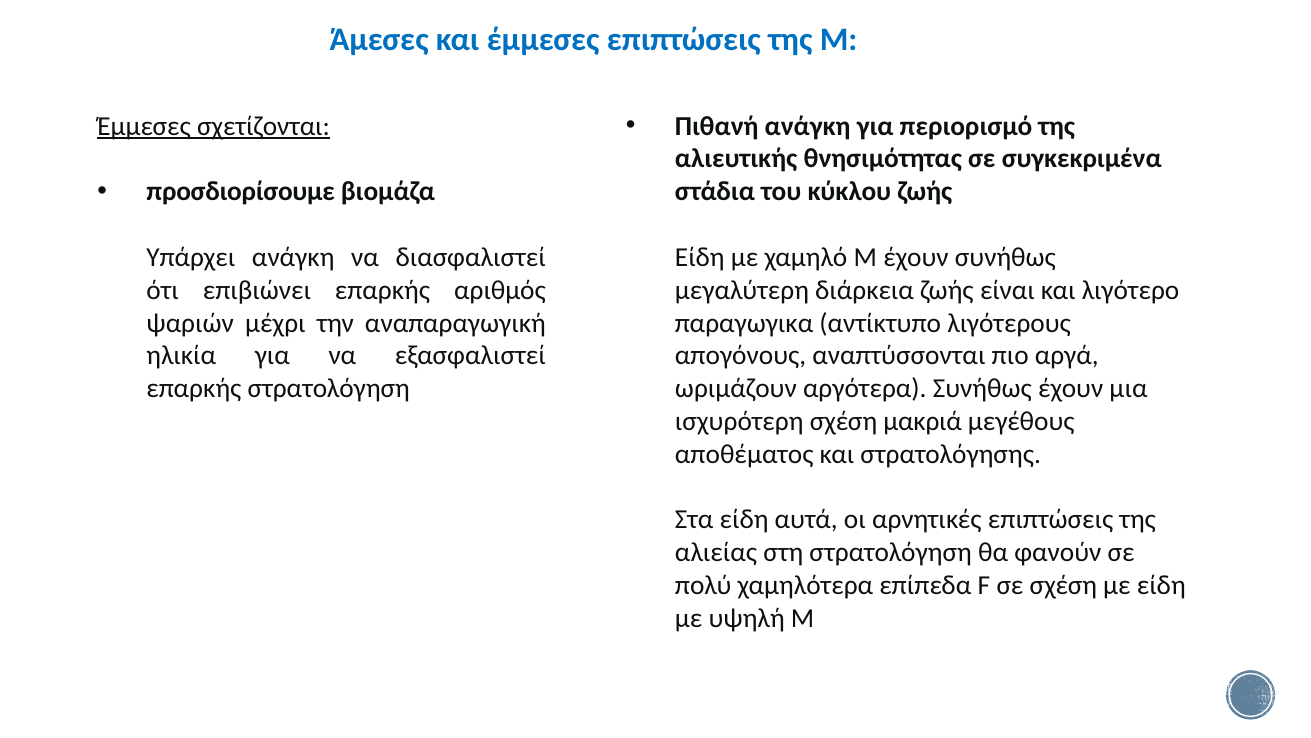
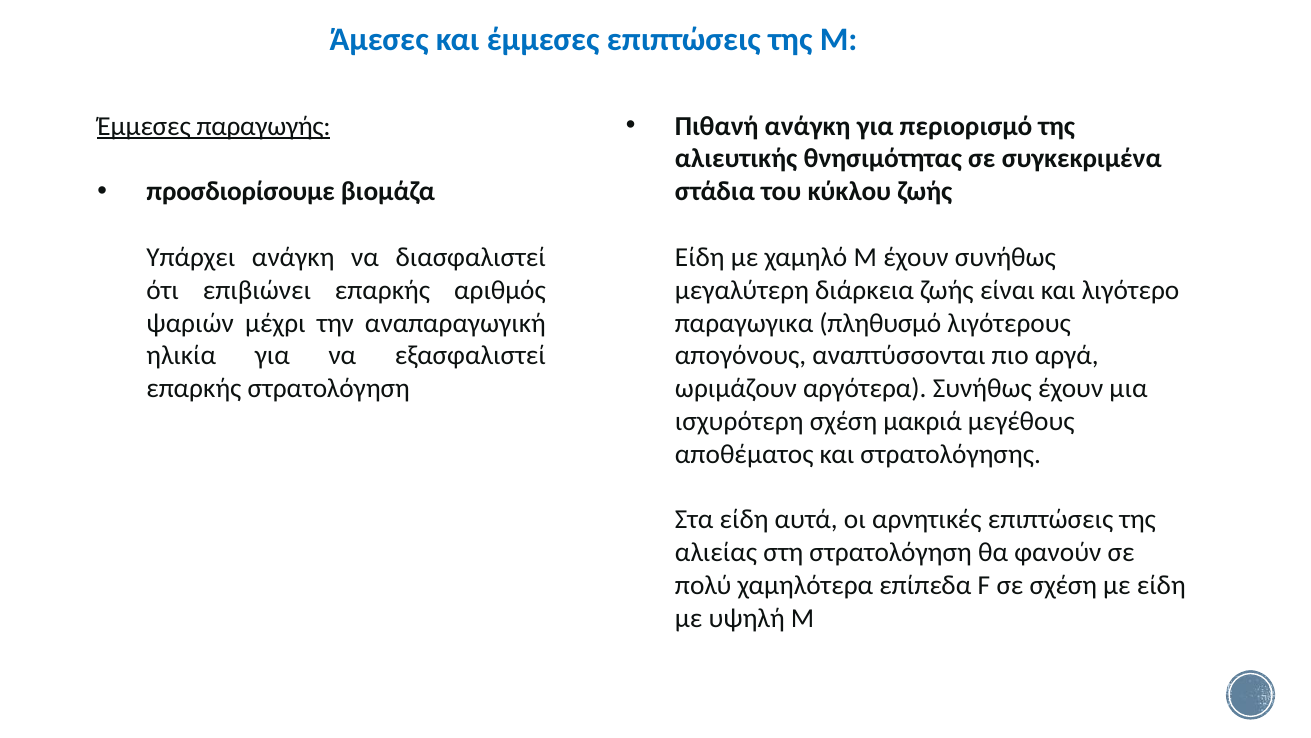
σχετίζονται: σχετίζονται -> παραγωγής (264, 126)
αντίκτυπο: αντίκτυπο -> πληθυσμό (880, 323)
